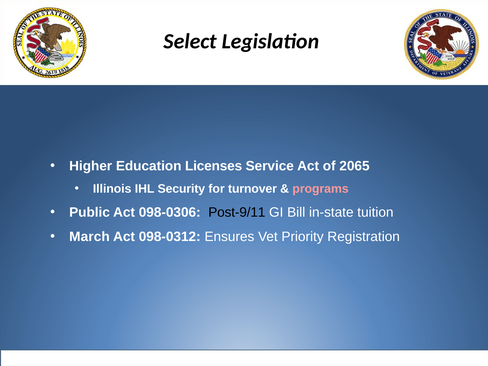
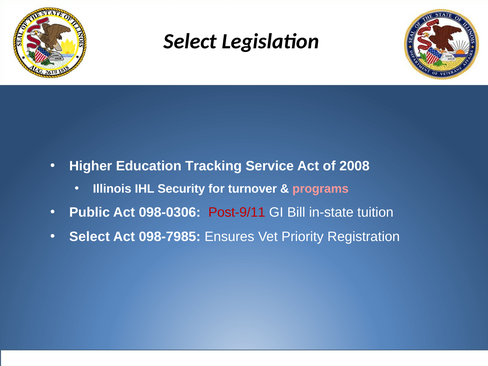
Licenses: Licenses -> Tracking (214, 166)
2065: 2065 -> 2008 (354, 166)
Post-9/11 colour: black -> red (237, 212)
March: March -> Select (89, 237)
098-0312: 098-0312 -> 098-7985 (170, 237)
